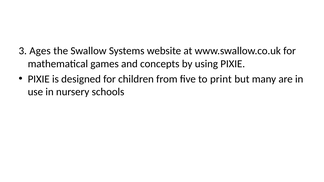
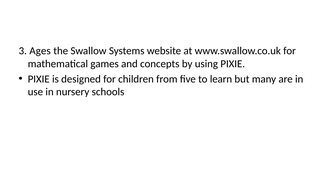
print: print -> learn (221, 79)
